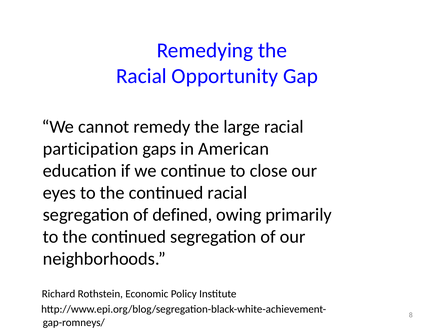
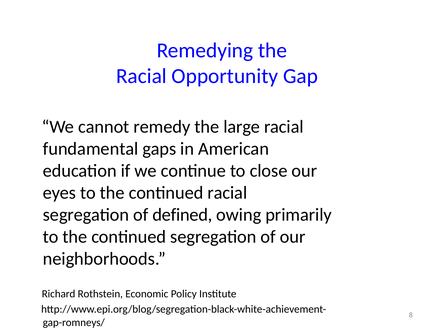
participation: participation -> fundamental (91, 148)
